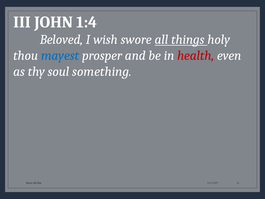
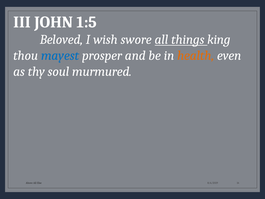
1:4: 1:4 -> 1:5 (87, 22)
holy: holy -> king (219, 40)
health colour: red -> orange (196, 55)
something: something -> murmured (102, 71)
